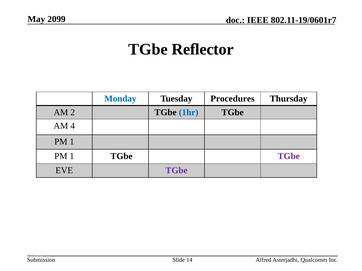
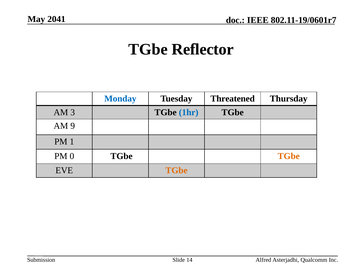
2099: 2099 -> 2041 (56, 19)
Procedures: Procedures -> Threatened (233, 99)
2: 2 -> 3 (73, 113)
4: 4 -> 9 (73, 126)
1: 1 -> 0 (72, 156)
TGbe colour: purple -> orange (289, 156)
TGbe colour: purple -> orange (176, 171)
